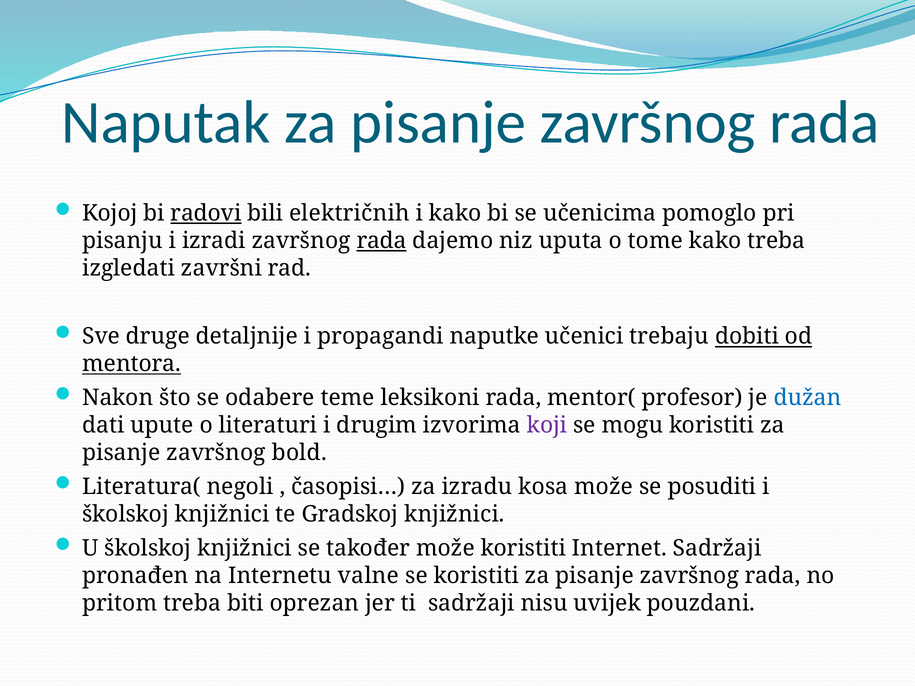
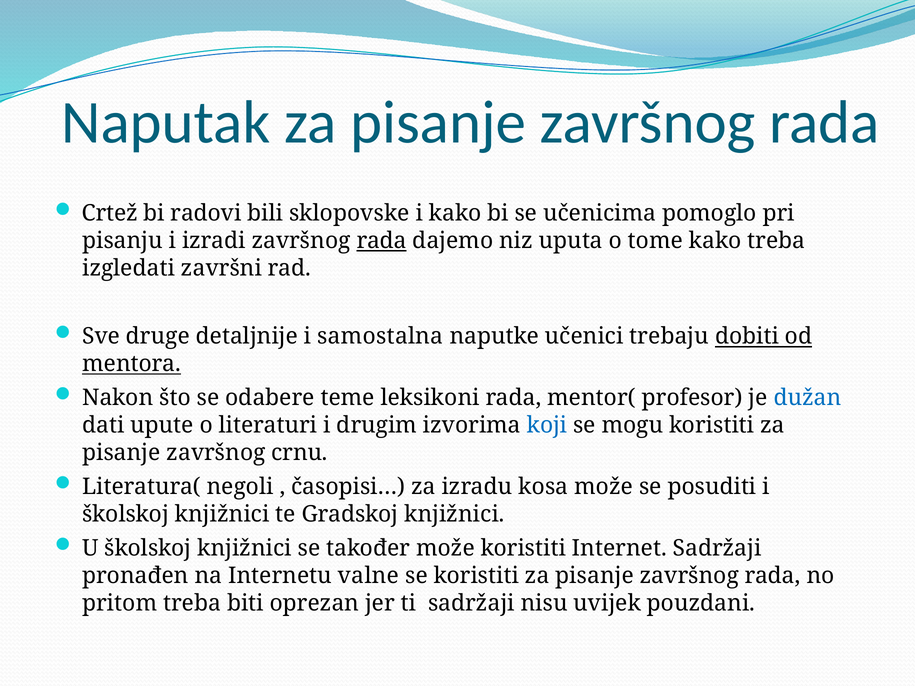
Kojoj: Kojoj -> Crtež (110, 213)
radovi underline: present -> none (206, 213)
električnih: električnih -> sklopovske (349, 213)
propagandi: propagandi -> samostalna (380, 336)
koji colour: purple -> blue (547, 425)
bold: bold -> crnu (300, 453)
